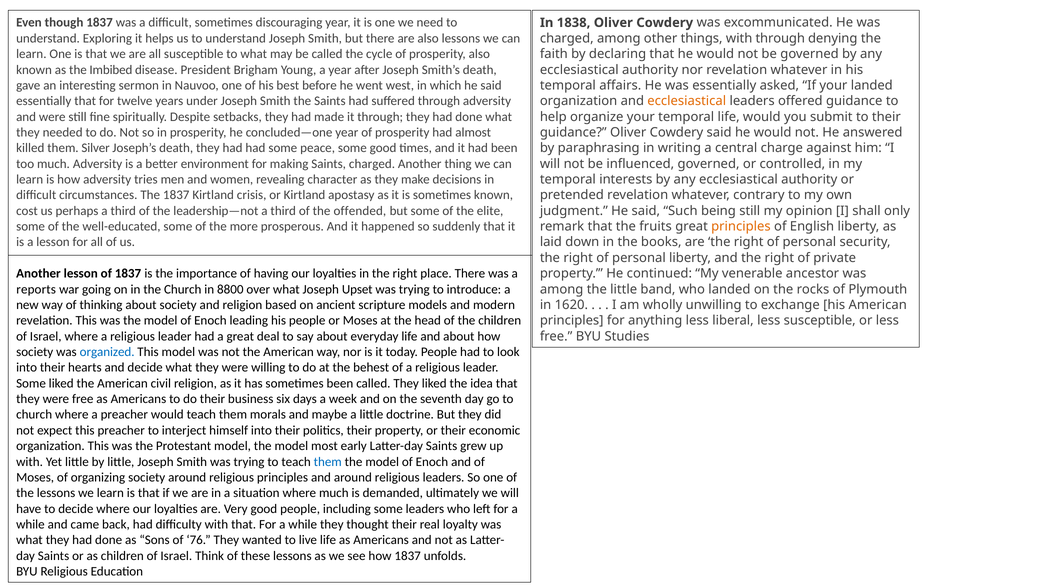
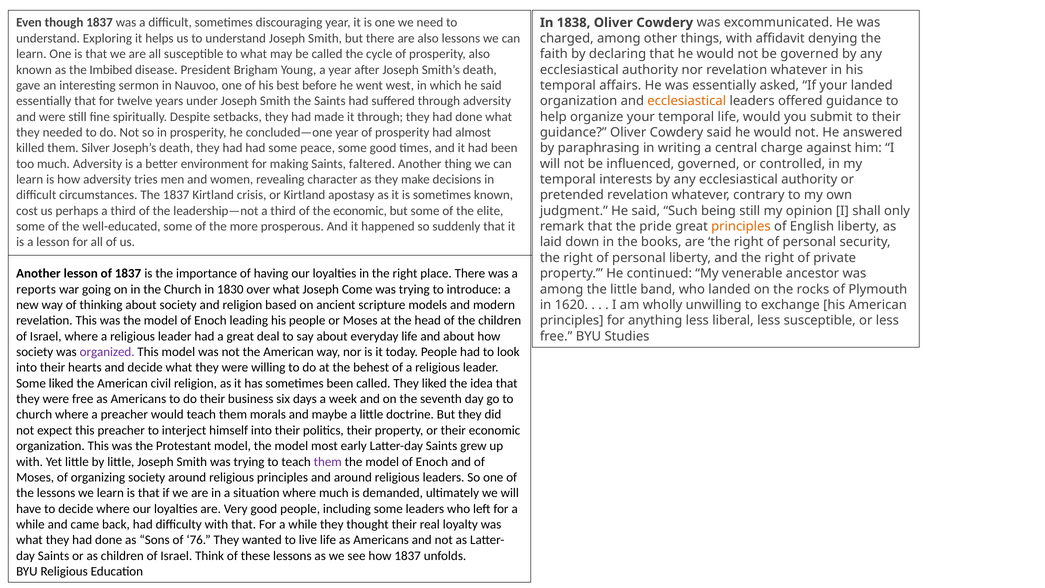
with through: through -> affidavit (780, 38)
Saints charged: charged -> faltered (372, 164)
the offended: offended -> economic (360, 211)
fruits: fruits -> pride (656, 226)
8800: 8800 -> 1830 (230, 289)
Upset: Upset -> Come (357, 289)
organized colour: blue -> purple (107, 352)
them colour: blue -> purple (328, 462)
